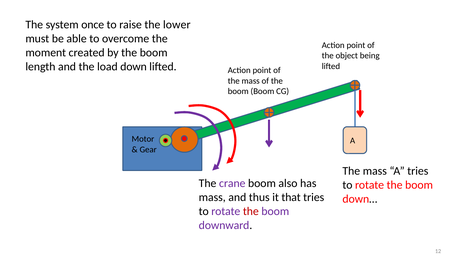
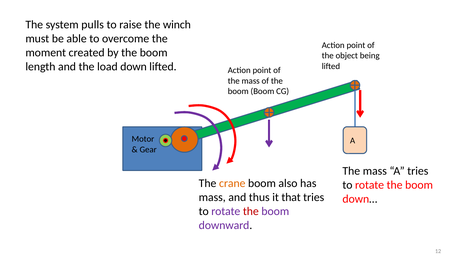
once: once -> pulls (93, 25)
lower: lower -> winch (177, 25)
crane colour: purple -> orange (232, 183)
